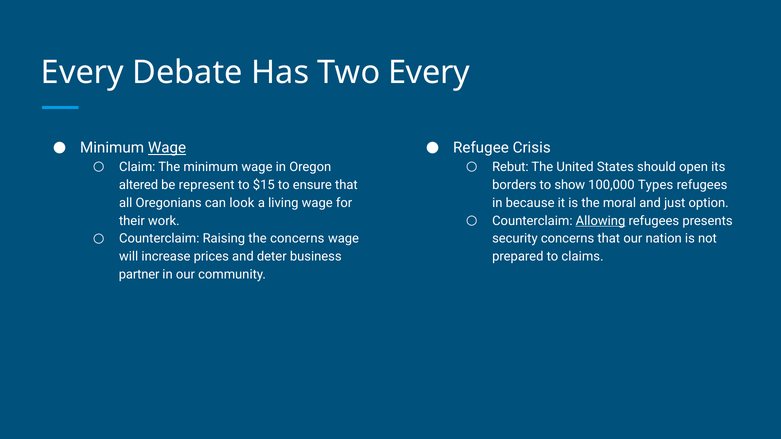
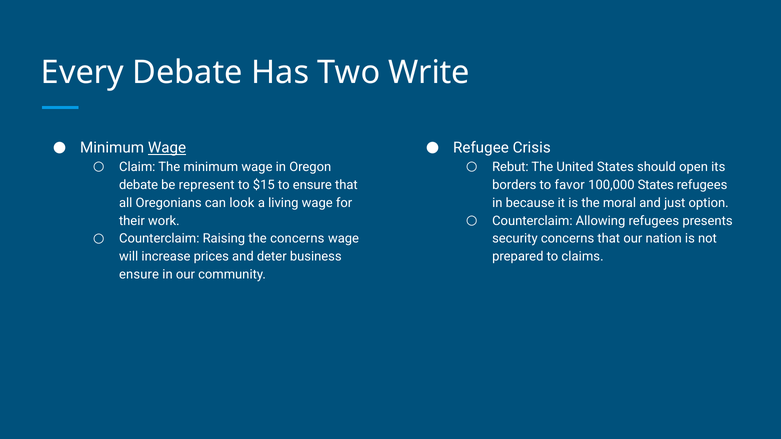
Two Every: Every -> Write (429, 73)
altered: altered -> debate (139, 185)
show: show -> favor (570, 185)
100,000 Types: Types -> States (656, 185)
Allowing underline: present -> none (601, 221)
partner: partner -> ensure (139, 275)
